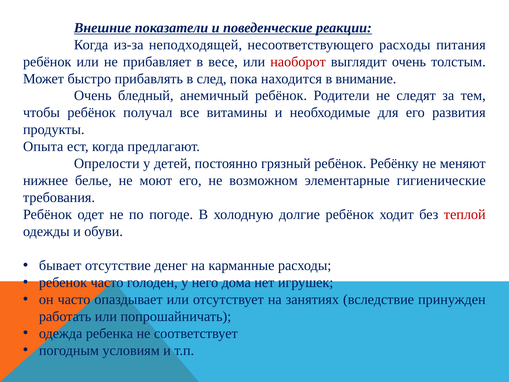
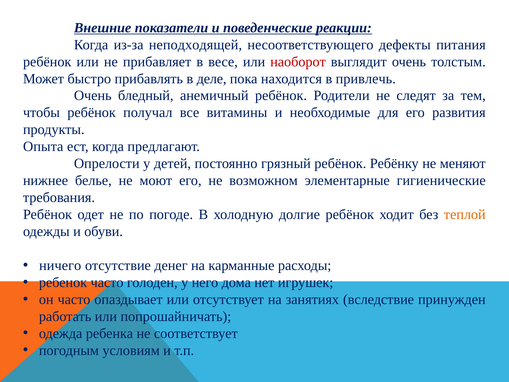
несоответствующего расходы: расходы -> дефекты (405, 45)
след: след -> деле (212, 79)
внимание: внимание -> привлечь (366, 79)
теплой colour: red -> orange (465, 214)
бывает: бывает -> ничего (60, 265)
